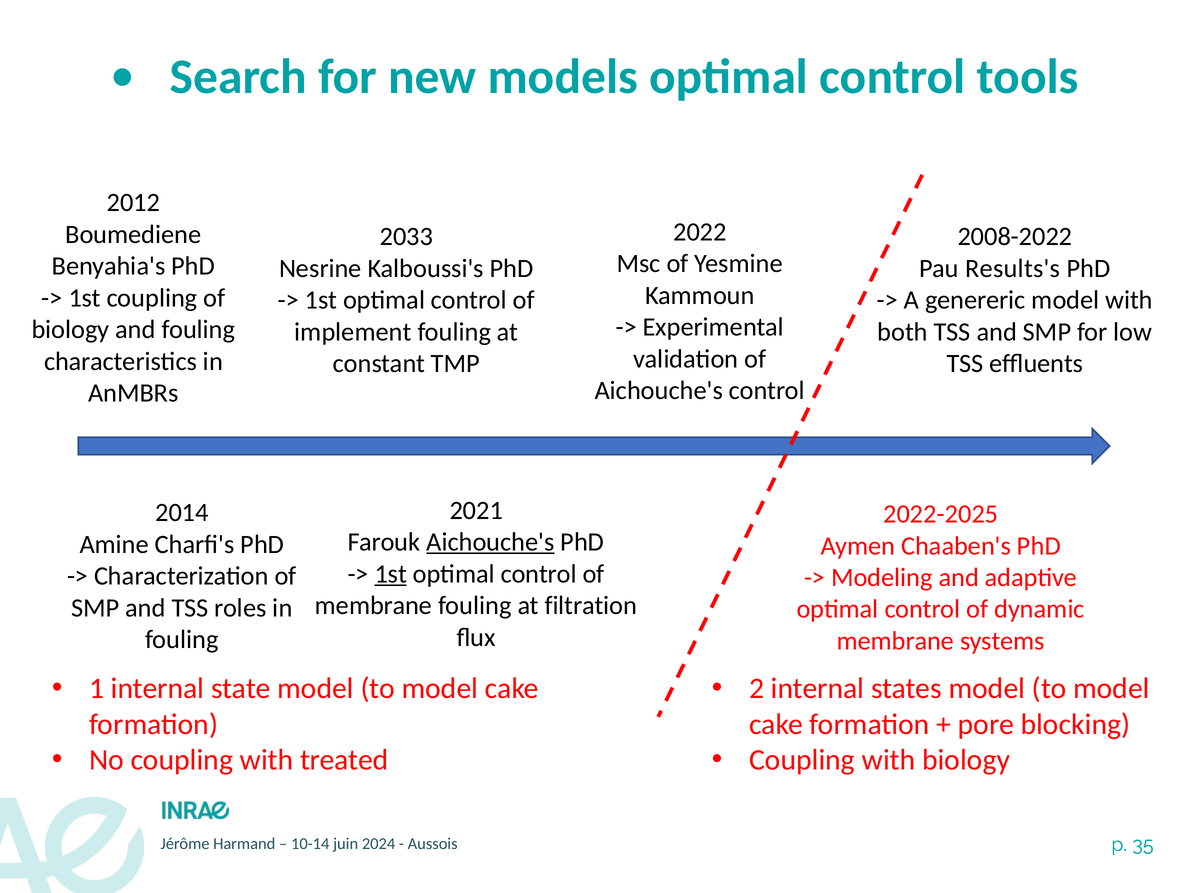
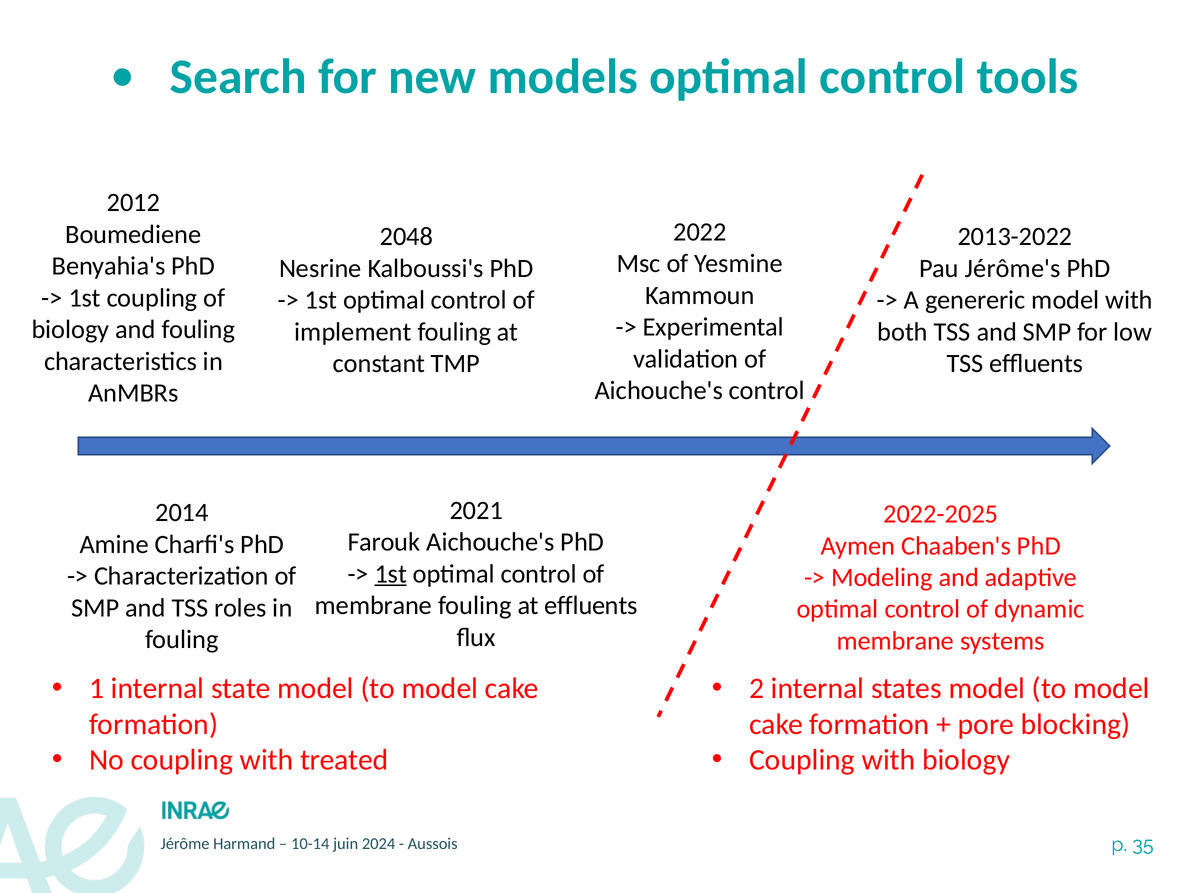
2033: 2033 -> 2048 (407, 237)
2008-2022: 2008-2022 -> 2013-2022 (1015, 237)
Results's: Results's -> Jérôme's (1013, 268)
Aichouche's underline: present -> none (490, 542)
at filtration: filtration -> effluents (591, 605)
